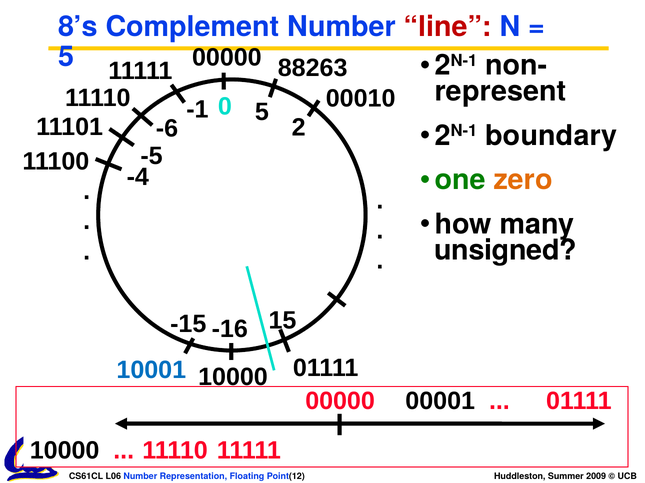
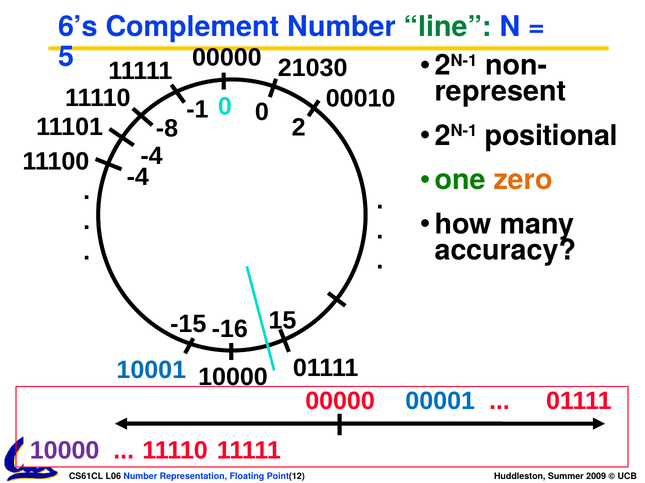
8’s: 8’s -> 6’s (78, 27)
line colour: red -> green (448, 27)
88263: 88263 -> 21030 (313, 68)
0 5: 5 -> 0 (262, 112)
-6: -6 -> -8 (167, 129)
boundary: boundary -> positional (551, 136)
-5: -5 -> -4 (152, 156)
unsigned: unsigned -> accuracy (505, 251)
00001 colour: black -> blue (440, 402)
10000 colour: black -> purple (65, 451)
